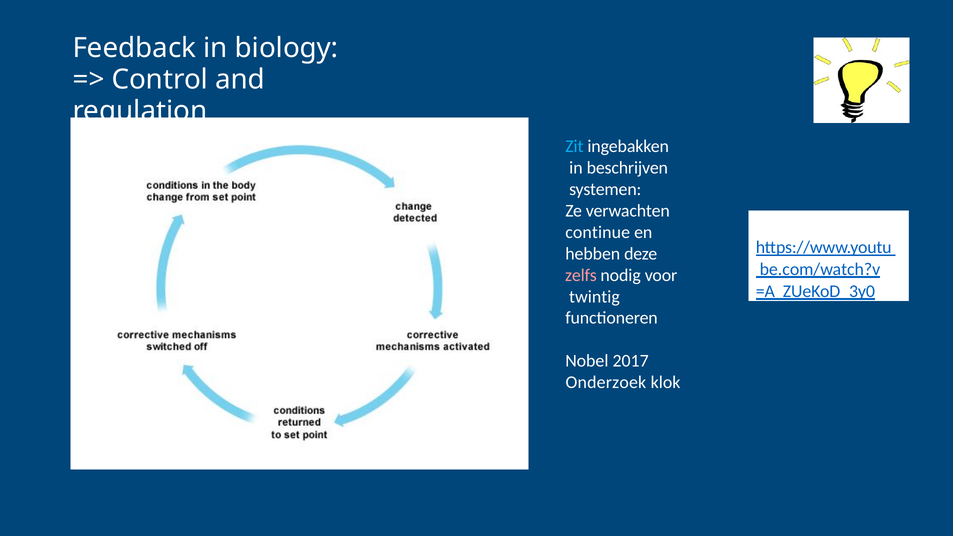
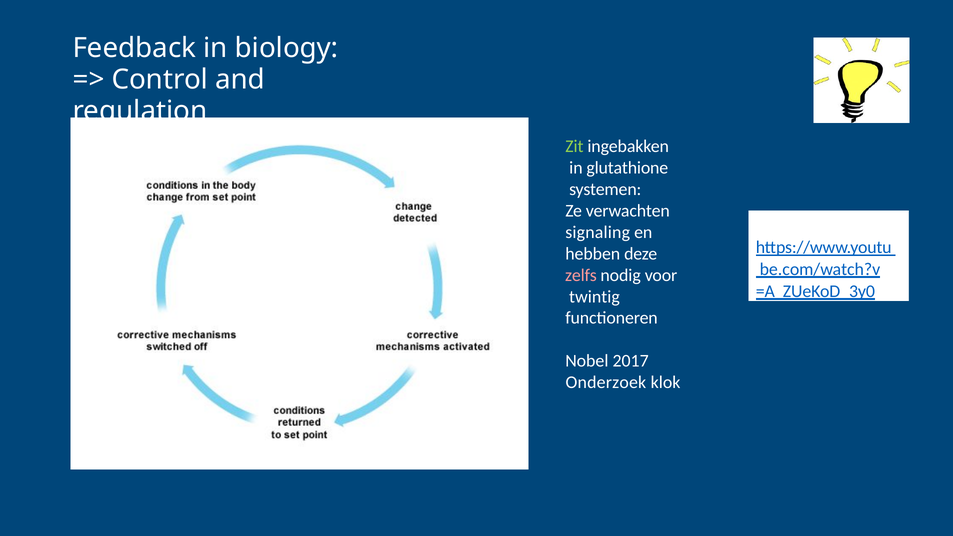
Zit colour: light blue -> light green (574, 147)
beschrijven: beschrijven -> glutathione (627, 168)
continue: continue -> signaling (598, 232)
